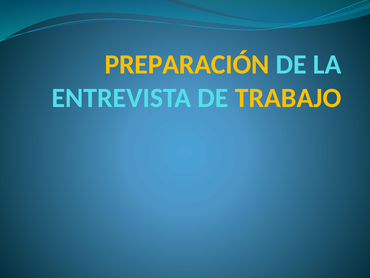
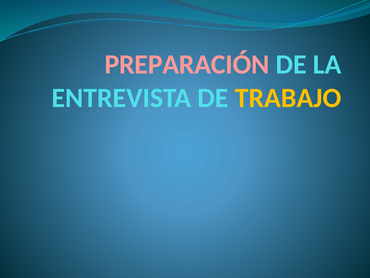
PREPARACIÓN colour: yellow -> pink (187, 64)
